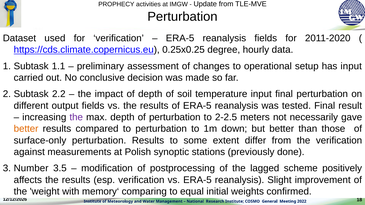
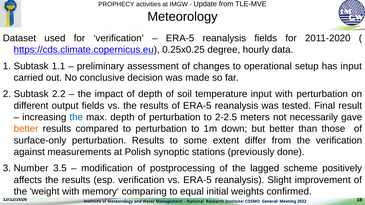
Perturbation: Perturbation -> Meteorology (182, 17)
input final: final -> with (284, 94)
the colour: purple -> blue (76, 117)
